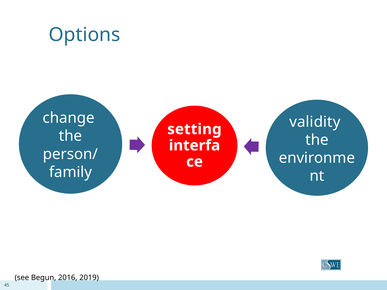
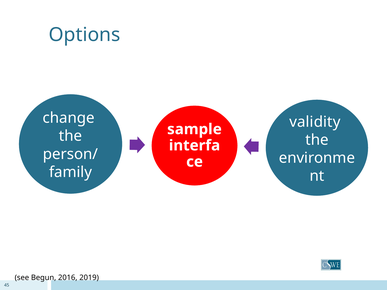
setting: setting -> sample (194, 129)
